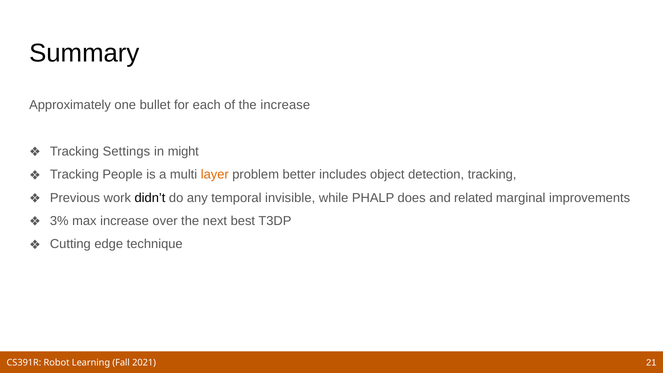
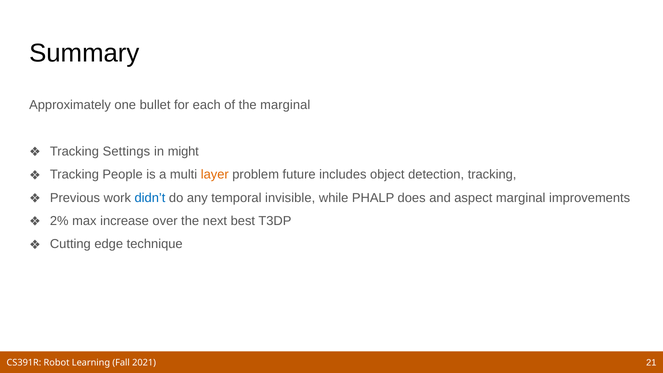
the increase: increase -> marginal (285, 105)
better: better -> future (299, 175)
didn’t colour: black -> blue (150, 198)
related: related -> aspect (473, 198)
3%: 3% -> 2% (59, 221)
